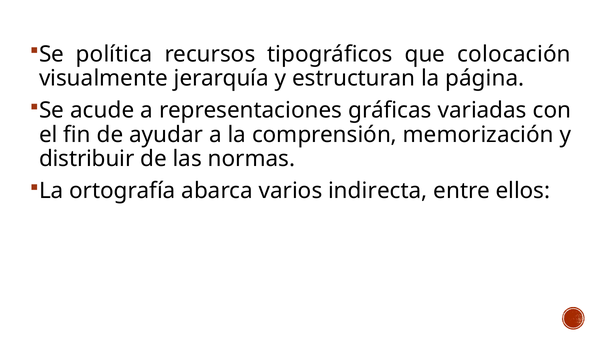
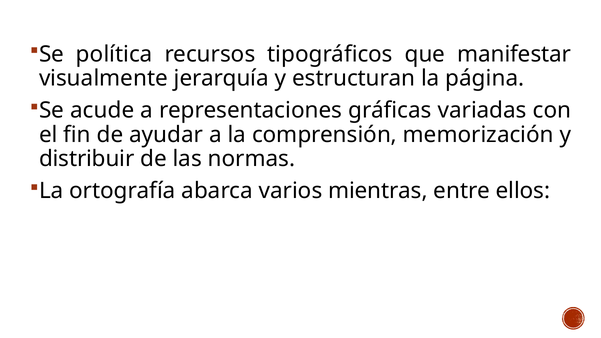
colocación: colocación -> manifestar (514, 54)
indirecta: indirecta -> mientras (378, 191)
